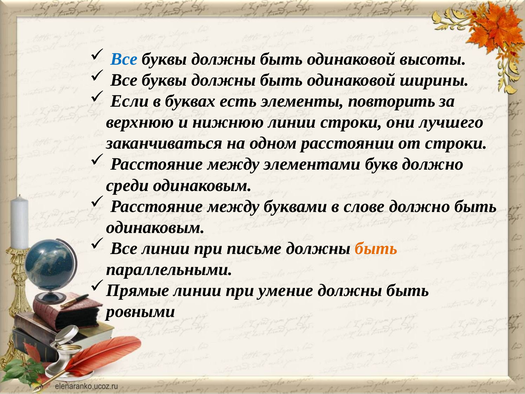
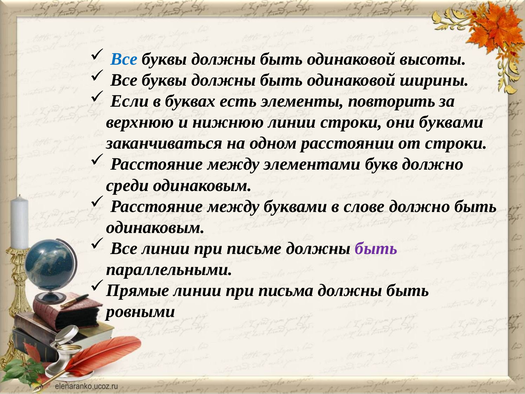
они лучшего: лучшего -> буквами (451, 122)
быть colour: orange -> purple (376, 248)
умение: умение -> письма (286, 290)
